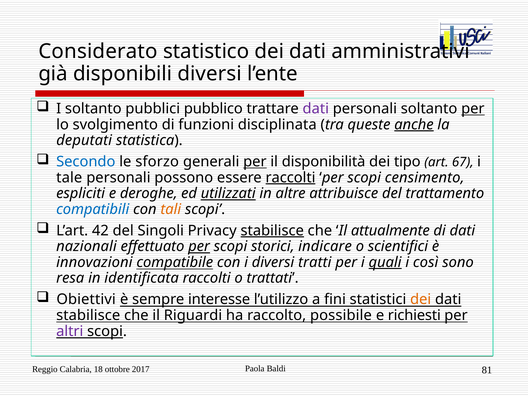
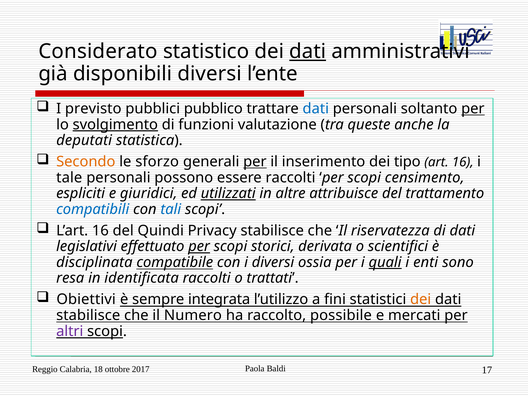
dati underline: none -> present (308, 52)
I soltanto: soltanto -> previsto (93, 109)
dati colour: purple -> blue (316, 109)
svolgimento underline: none -> present (115, 125)
disciplinata: disciplinata -> valutazione (277, 125)
anche underline: present -> none (414, 125)
Secondo colour: blue -> orange (86, 162)
disponibilità: disponibilità -> inserimento (324, 162)
art 67: 67 -> 16 (463, 162)
raccolti underline: present -> none (291, 178)
deroghe: deroghe -> giuridici (149, 193)
tali colour: orange -> blue (171, 209)
L’art 42: 42 -> 16 (100, 231)
Singoli: Singoli -> Quindi (161, 231)
stabilisce underline: present -> none (272, 231)
attualmente: attualmente -> riservatezza (390, 231)
nazionali: nazionali -> legislativi (87, 246)
indicare: indicare -> derivata (325, 246)
innovazioni: innovazioni -> disciplinata (94, 262)
tratti: tratti -> ossia (315, 262)
così: così -> enti (426, 262)
interesse: interesse -> integrata (219, 299)
Riguardi: Riguardi -> Numero (193, 315)
richiesti: richiesti -> mercati (414, 315)
81: 81 -> 17 (487, 370)
